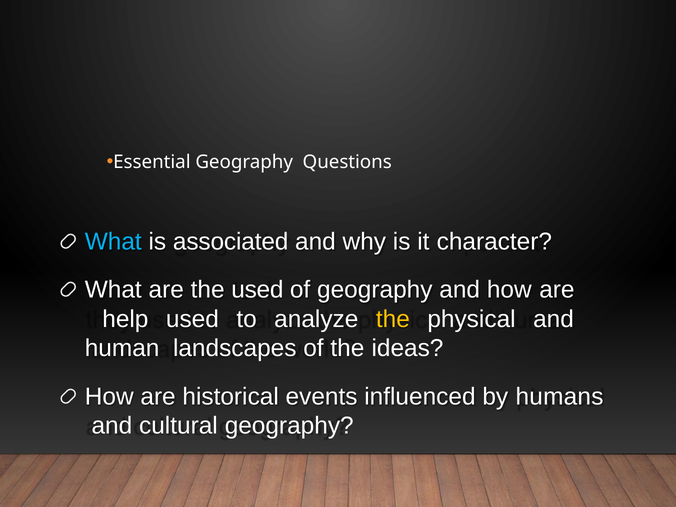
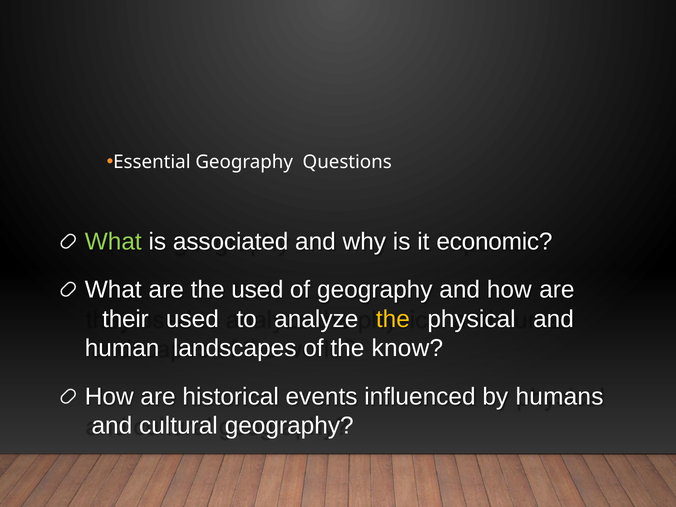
What colour: light blue -> light green (113, 242)
character: character -> economic (494, 242)
help: help -> their (125, 319)
ideas: ideas -> know (407, 348)
